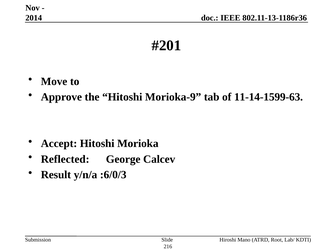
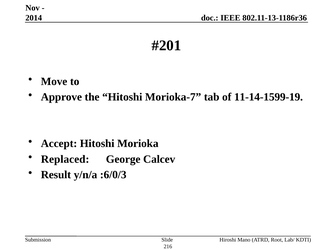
Morioka-9: Morioka-9 -> Morioka-7 (173, 97)
11-14-1599-63: 11-14-1599-63 -> 11-14-1599-19 (269, 97)
Reflected: Reflected -> Replaced (65, 159)
